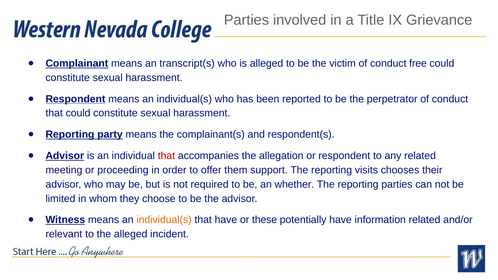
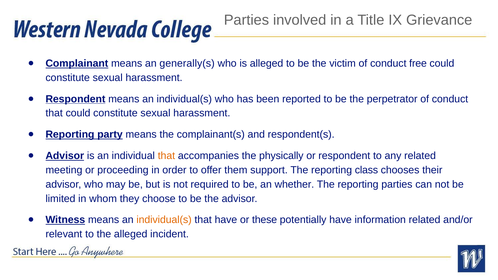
transcript(s: transcript(s -> generally(s (187, 63)
that colour: red -> orange (166, 156)
allegation: allegation -> physically (281, 156)
visits: visits -> class (366, 170)
